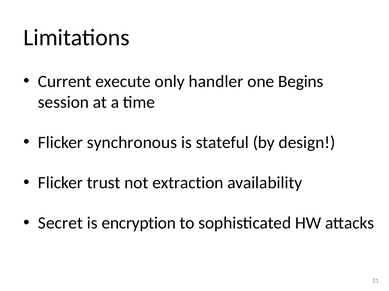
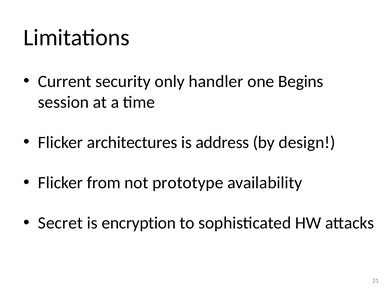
execute: execute -> security (123, 82)
synchronous: synchronous -> architectures (132, 143)
stateful: stateful -> address (222, 143)
trust: trust -> from (104, 183)
extraction: extraction -> prototype (188, 183)
